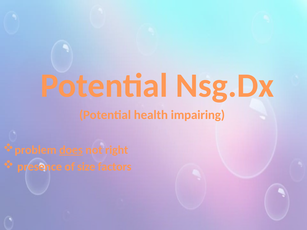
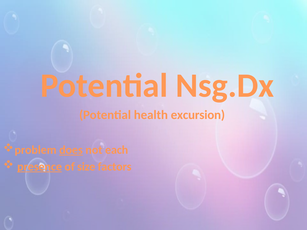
impairing: impairing -> excursion (198, 115)
right: right -> each (117, 150)
presence underline: none -> present (40, 167)
